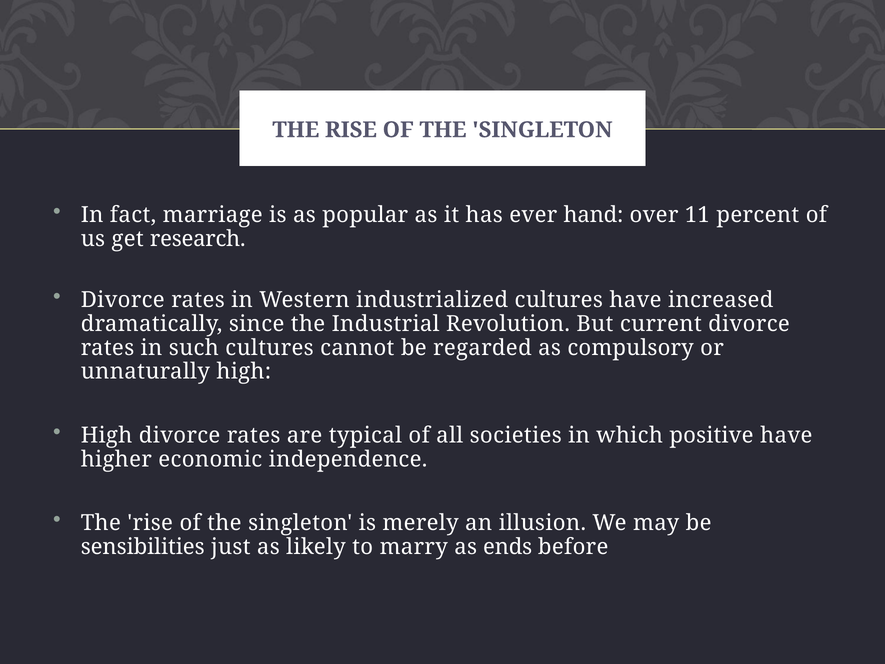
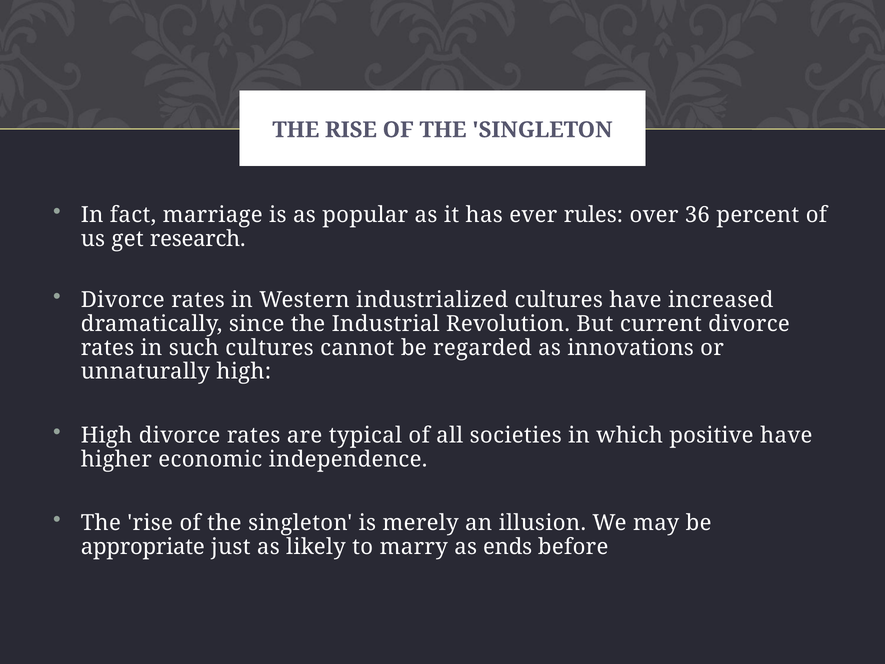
hand: hand -> rules (593, 215)
11: 11 -> 36 (697, 215)
compulsory: compulsory -> innovations (631, 348)
sensibilities: sensibilities -> appropriate (143, 547)
